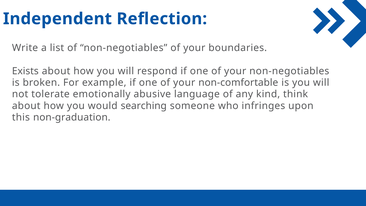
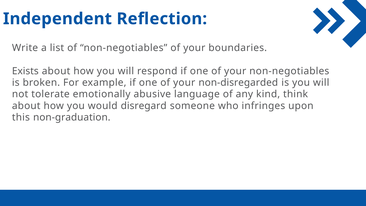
non-comfortable: non-comfortable -> non-disregarded (238, 83)
searching: searching -> disregard (144, 106)
